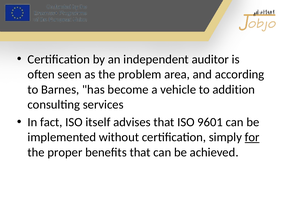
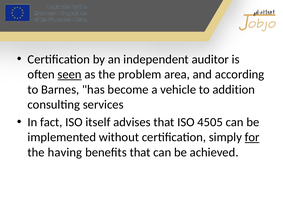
seen underline: none -> present (70, 74)
9601: 9601 -> 4505 (210, 122)
proper: proper -> having (65, 152)
